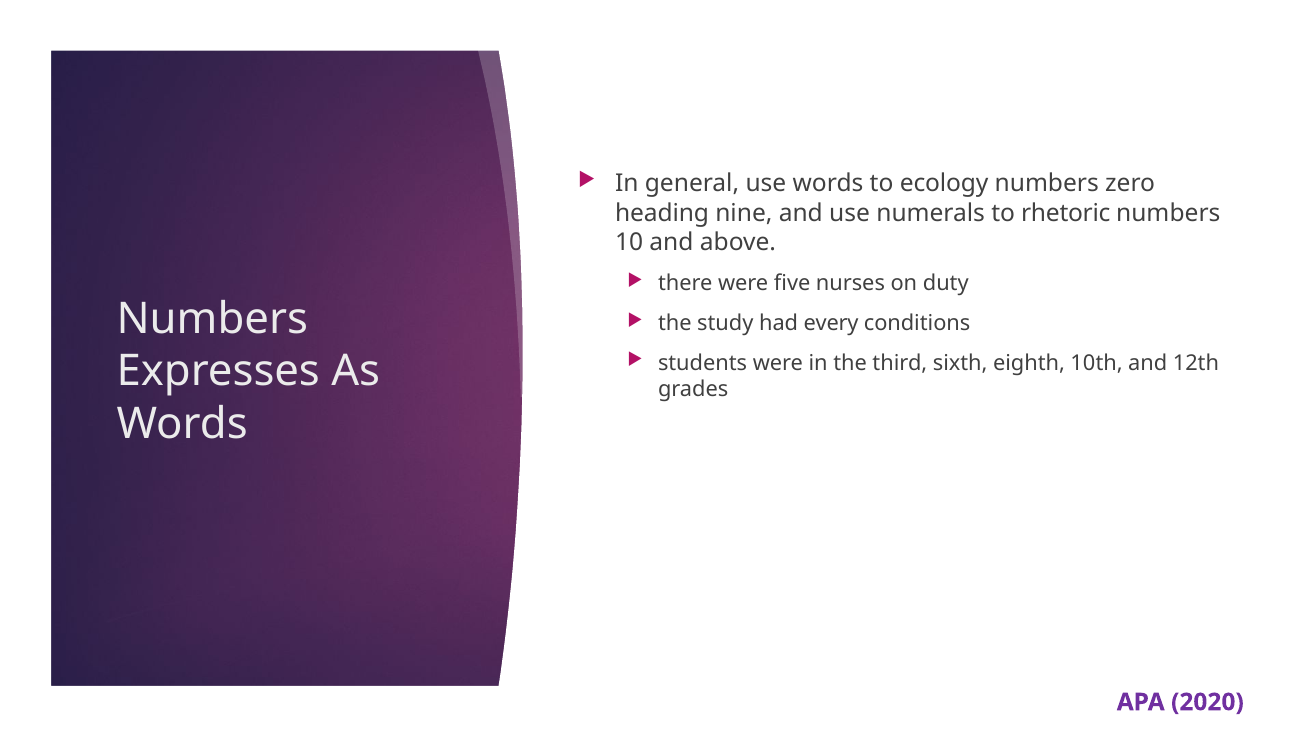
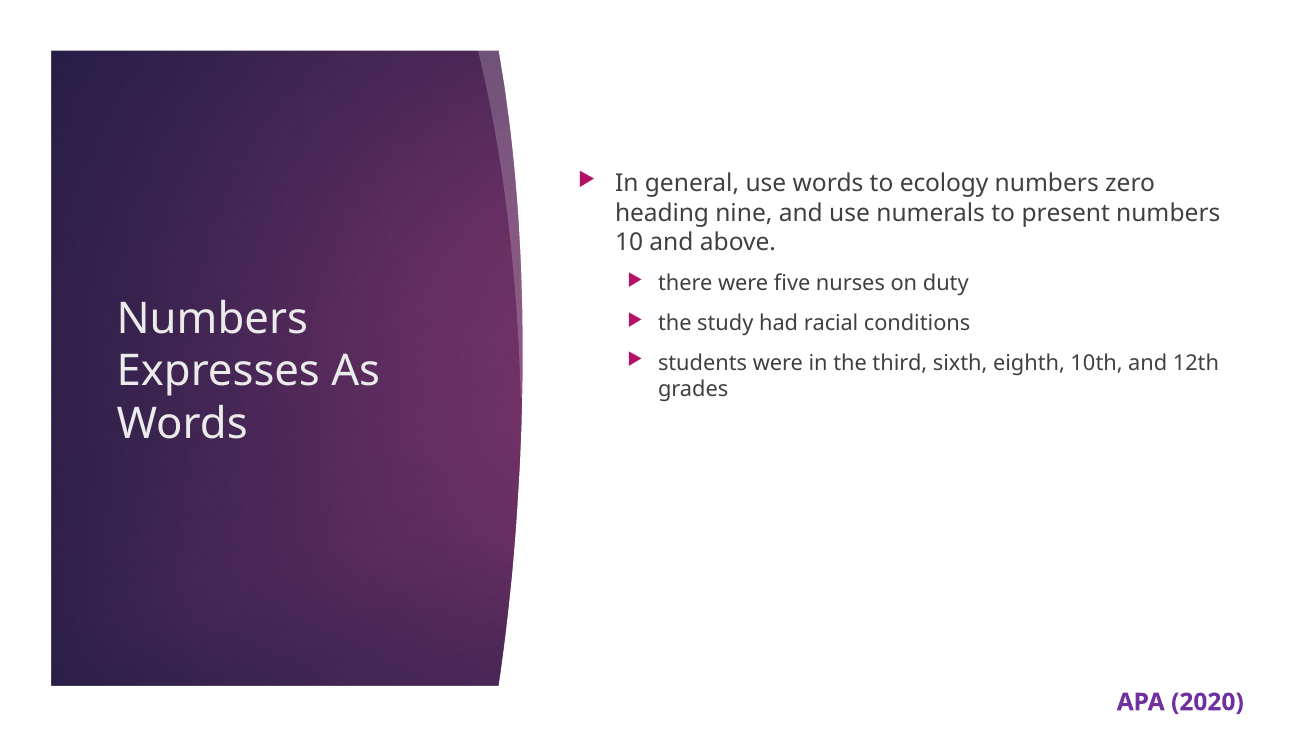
rhetoric: rhetoric -> present (1066, 213)
every: every -> racial (831, 323)
